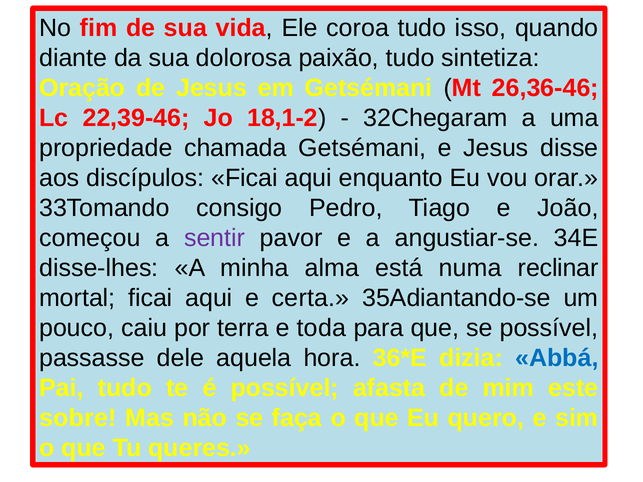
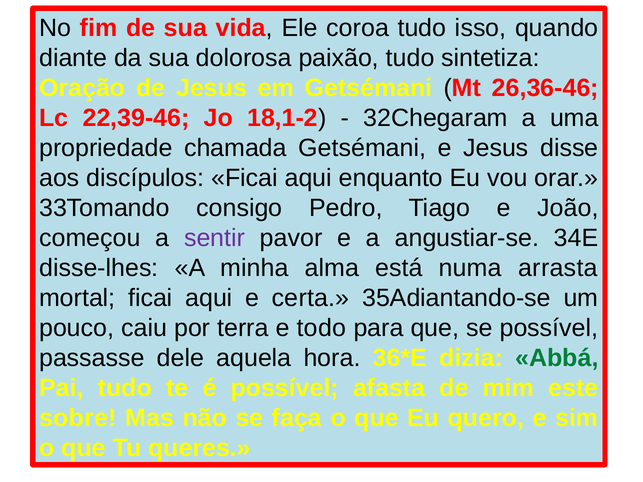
reclinar: reclinar -> arrasta (558, 268)
toda: toda -> todo (321, 328)
Abbá colour: blue -> green (557, 358)
